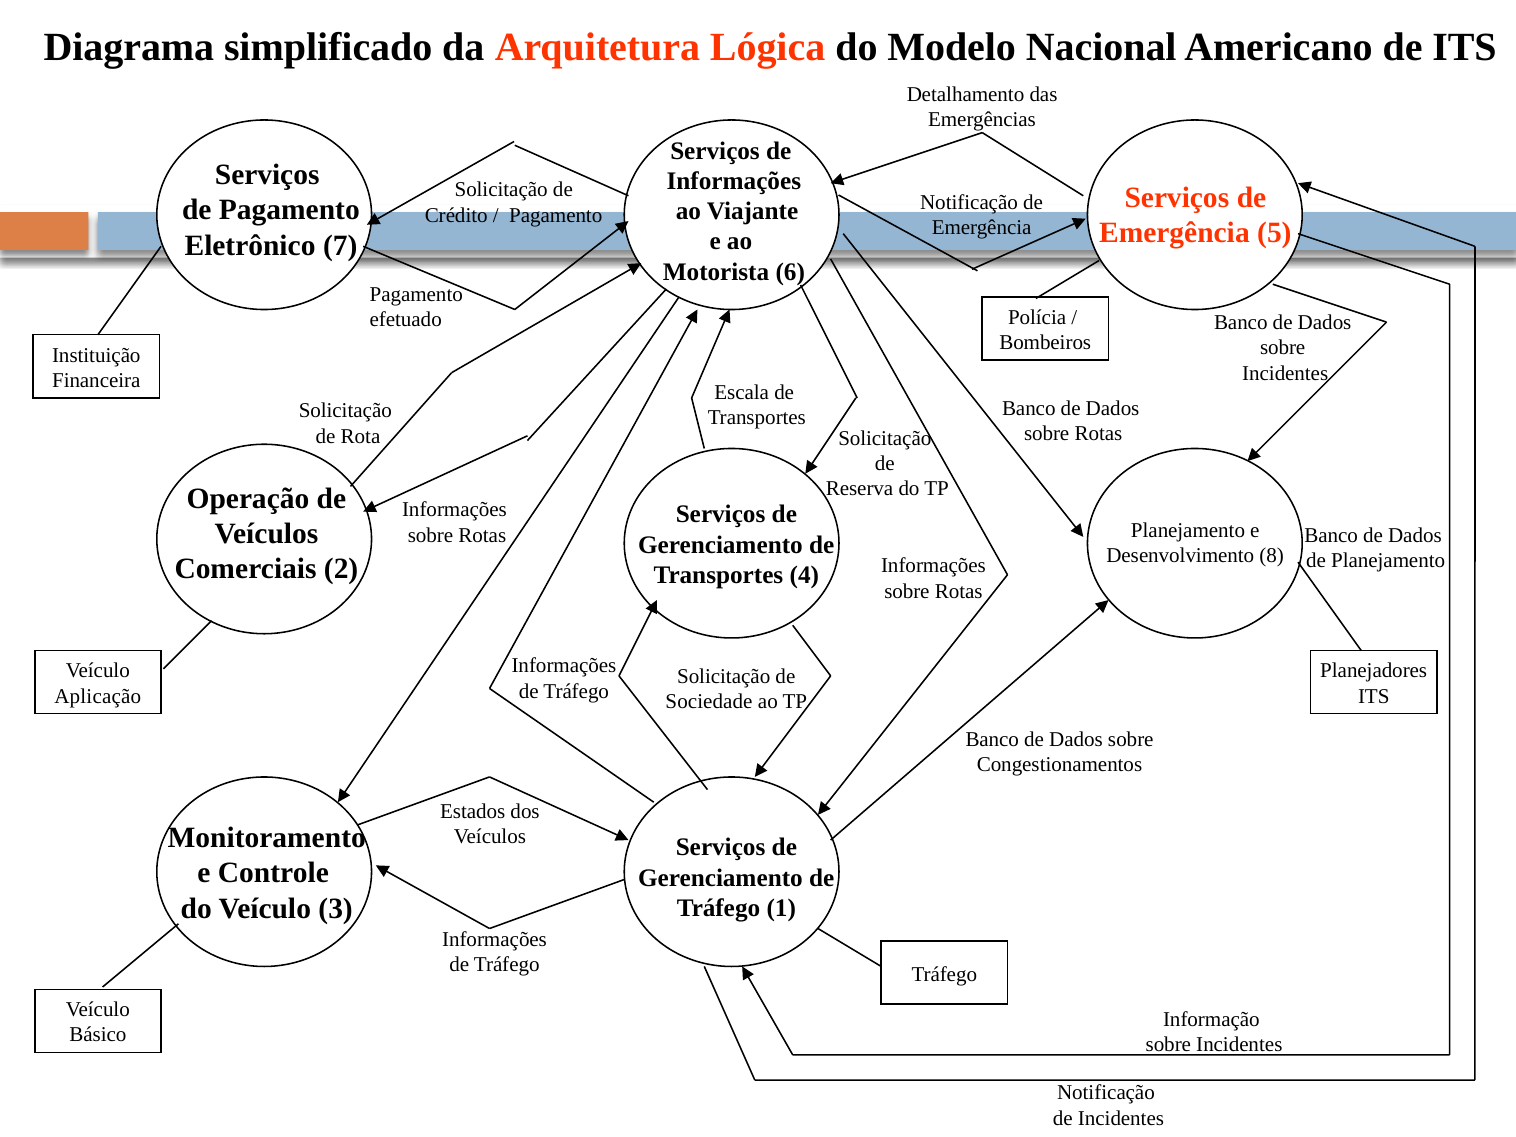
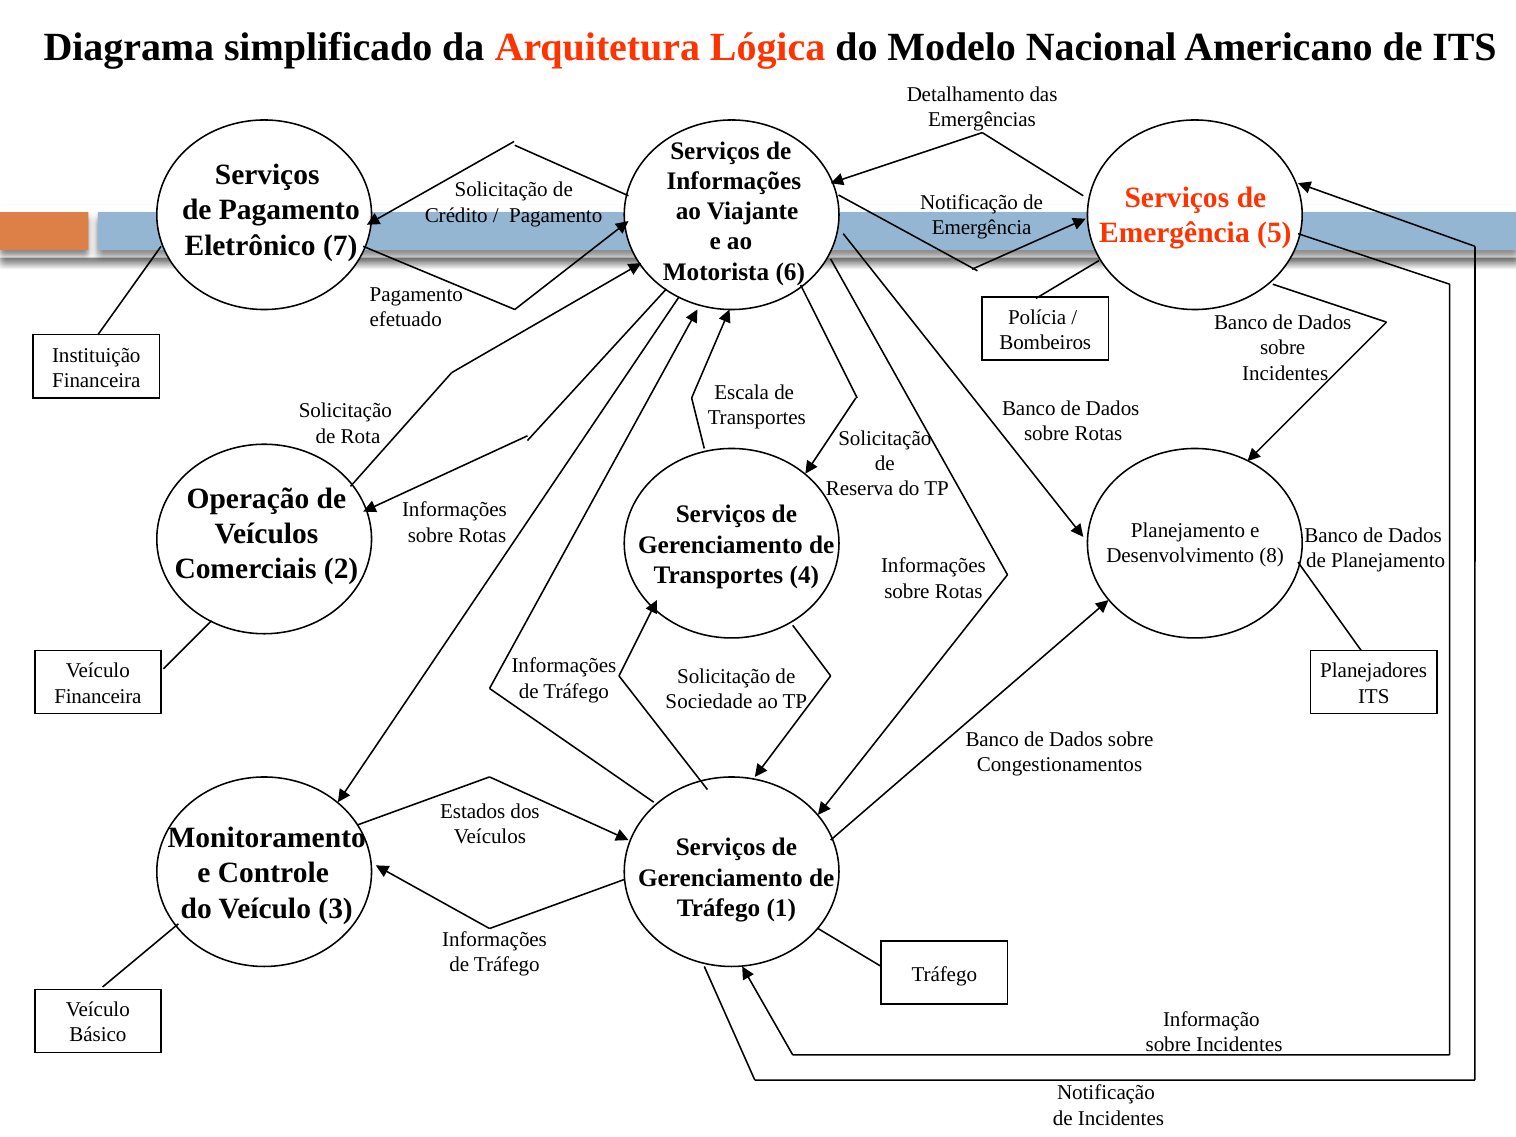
Aplicação: Aplicação -> Financeira (98, 696)
